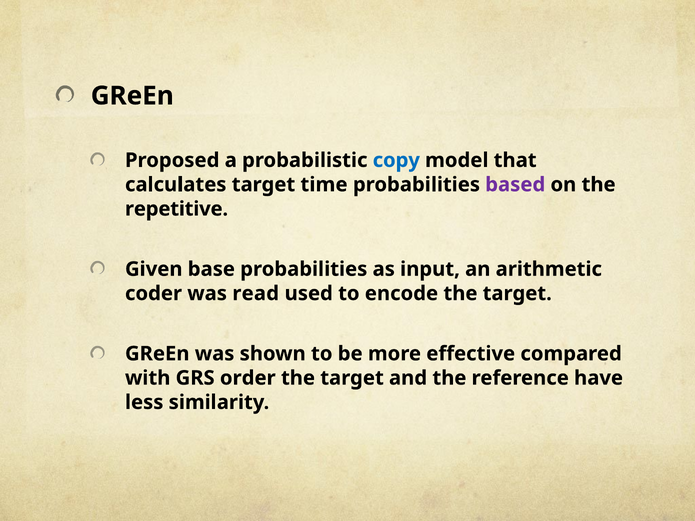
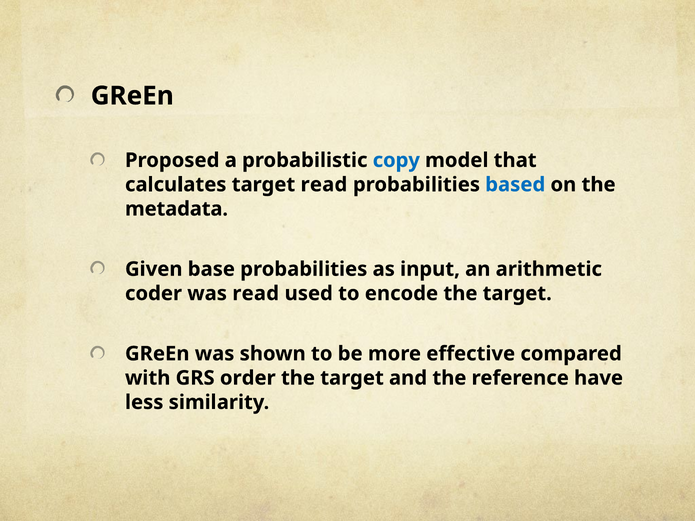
target time: time -> read (324, 185)
based colour: purple -> blue (515, 185)
repetitive: repetitive -> metadata (177, 209)
